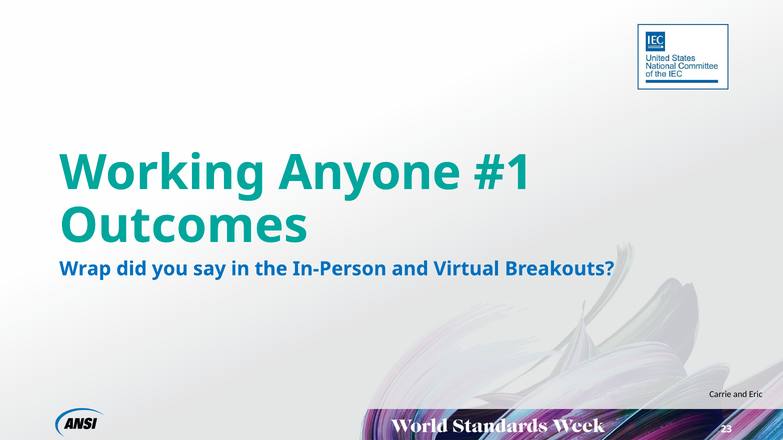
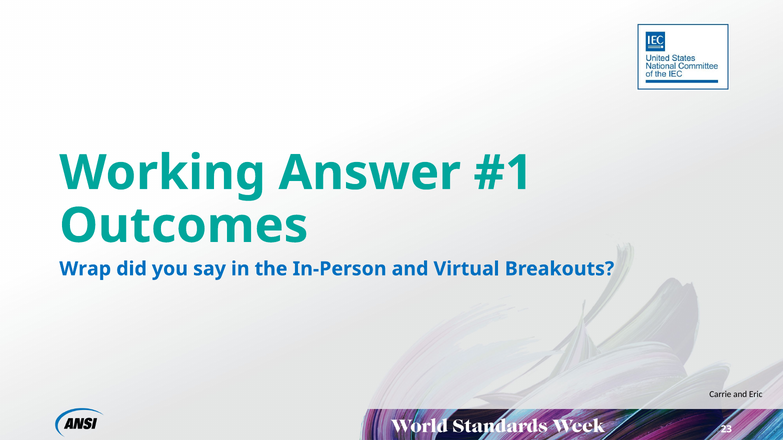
Anyone: Anyone -> Answer (370, 173)
